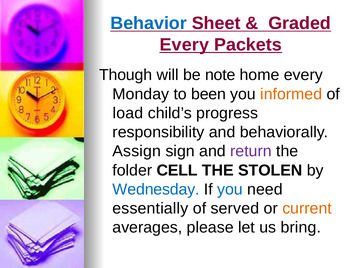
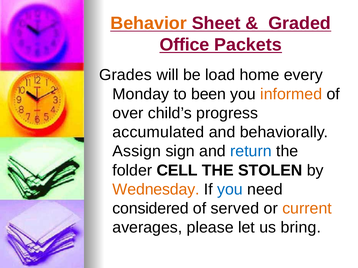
Behavior colour: blue -> orange (149, 23)
Every: Every -> Office (184, 45)
Though: Though -> Grades (125, 75)
note: note -> load (220, 75)
load: load -> over (128, 113)
responsibility: responsibility -> accumulated (158, 132)
return colour: purple -> blue (251, 151)
Wednesday colour: blue -> orange (156, 190)
essentially: essentially -> considered (151, 209)
